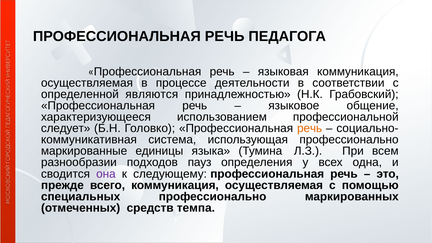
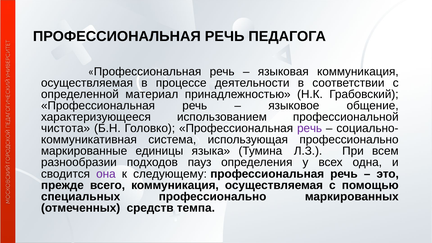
являются: являются -> материал (152, 94)
следует: следует -> чистота (66, 128)
речь colour: orange -> purple (310, 128)
